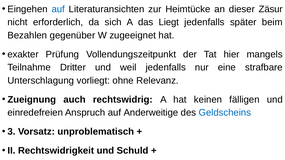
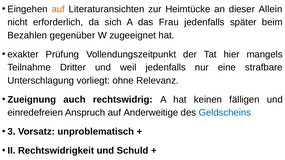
auf colour: blue -> orange (58, 9)
Zäsur: Zäsur -> Allein (271, 9)
Liegt: Liegt -> Frau (169, 22)
